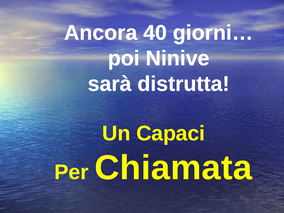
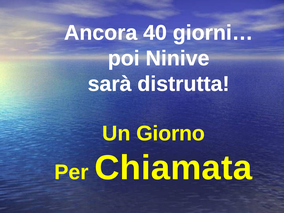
Capaci: Capaci -> Giorno (171, 133)
